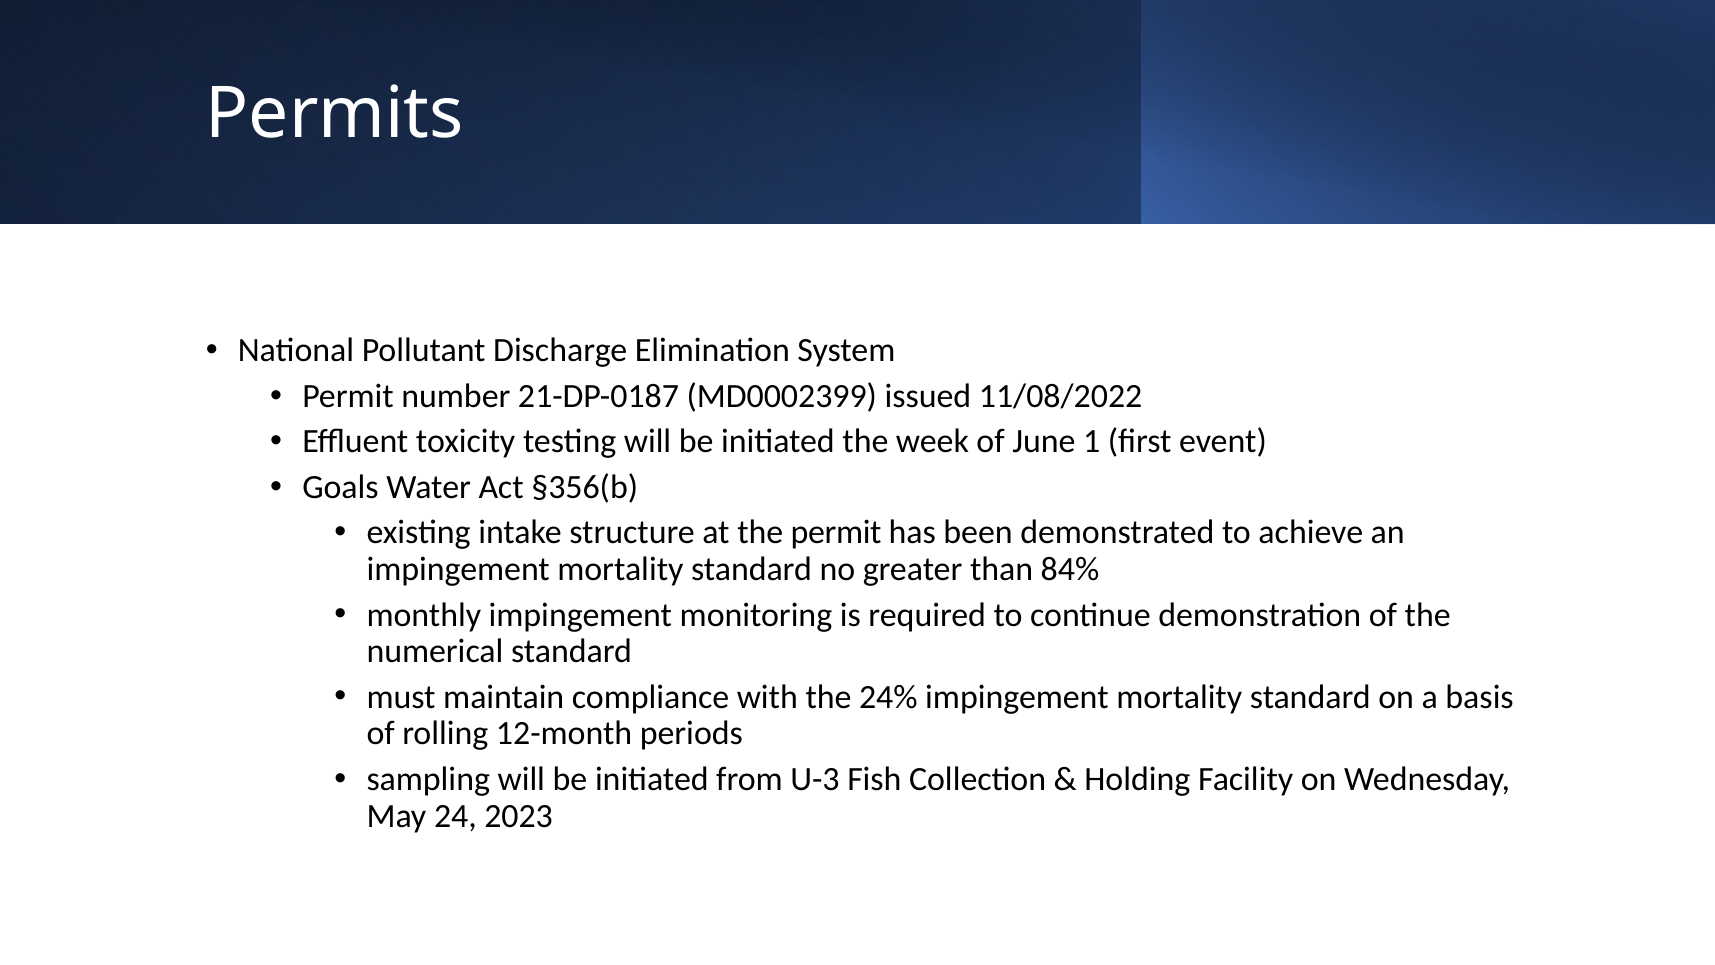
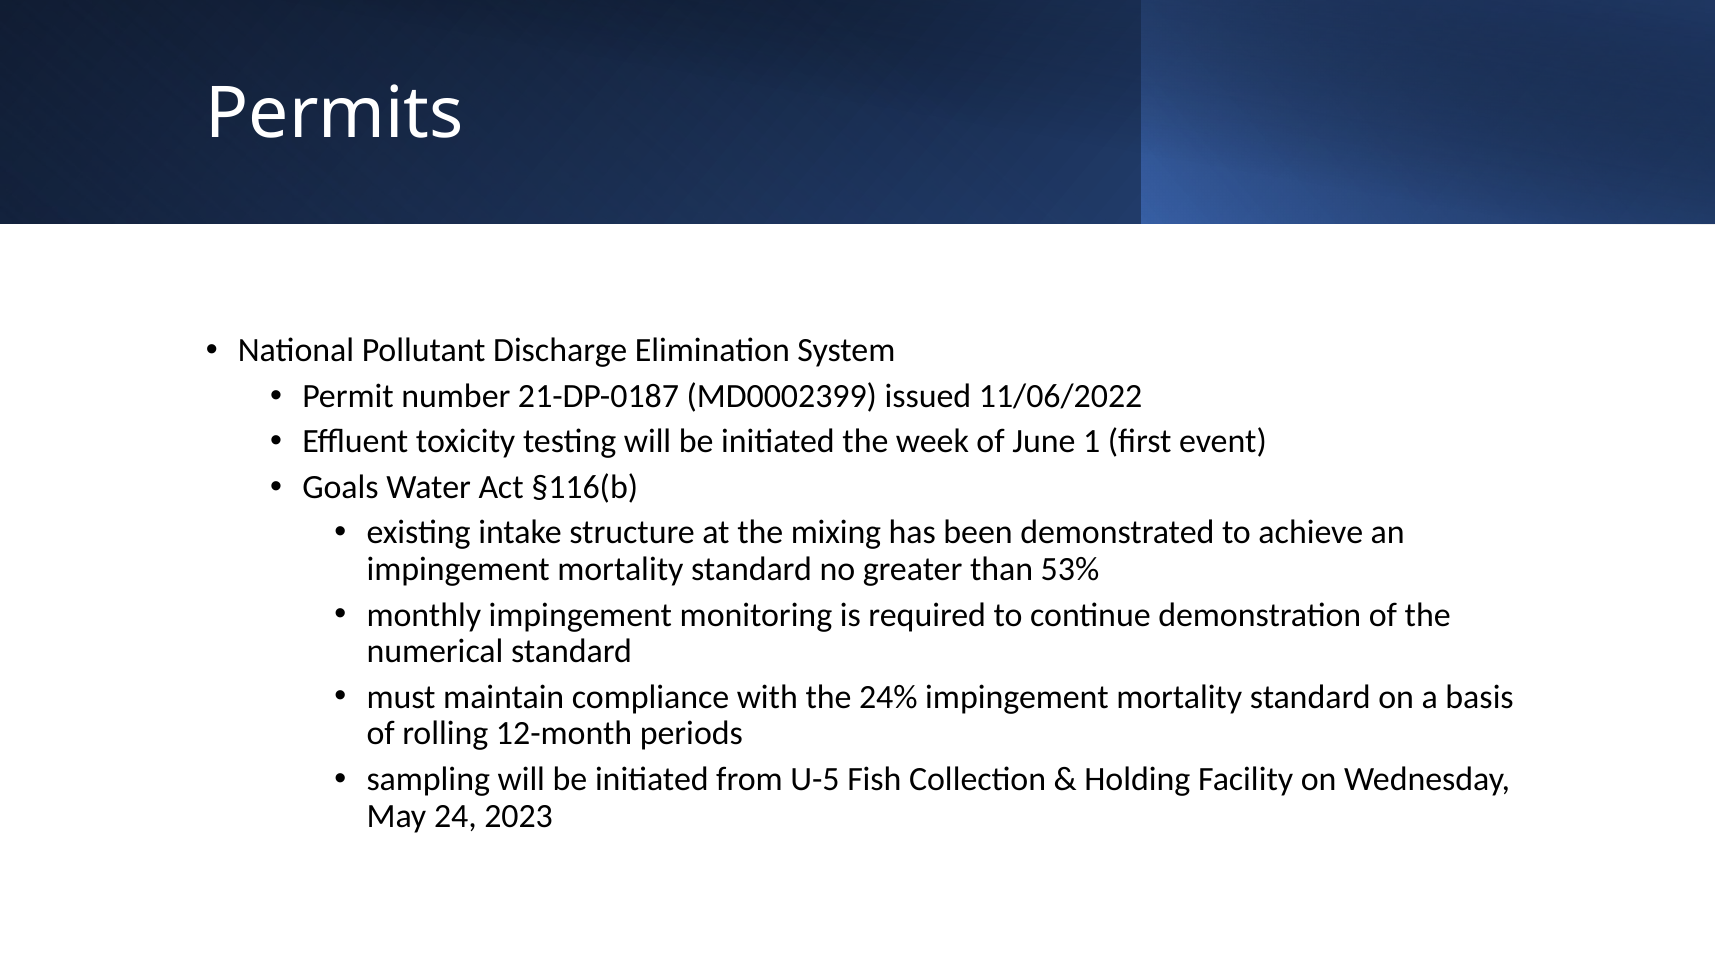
11/08/2022: 11/08/2022 -> 11/06/2022 (1061, 396)
§356(b: §356(b -> §116(b (585, 487)
the permit: permit -> mixing (836, 533)
84%: 84% -> 53% (1070, 569)
U-3: U-3 -> U-5 (815, 779)
